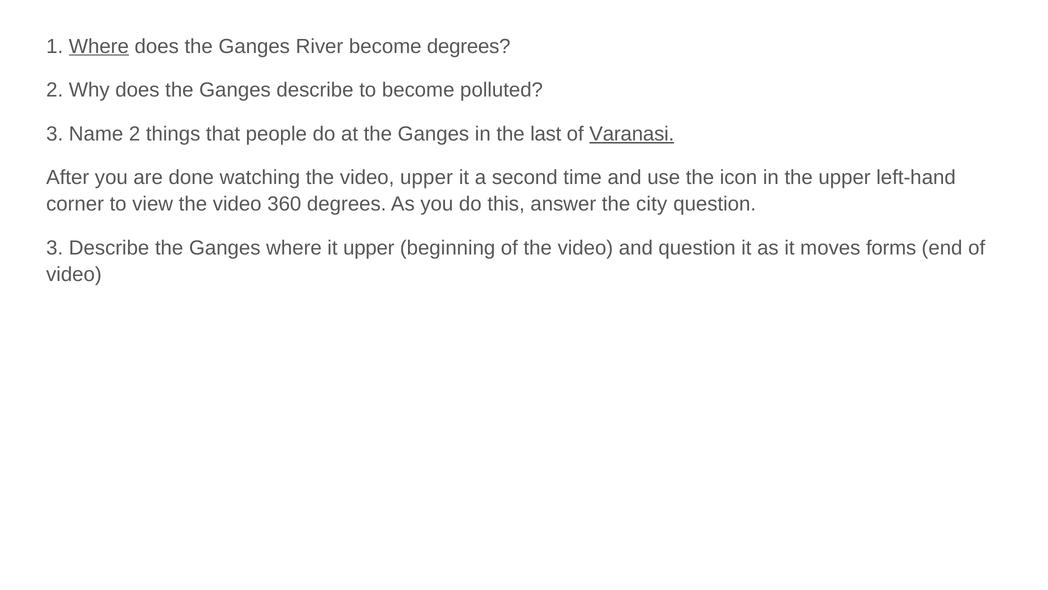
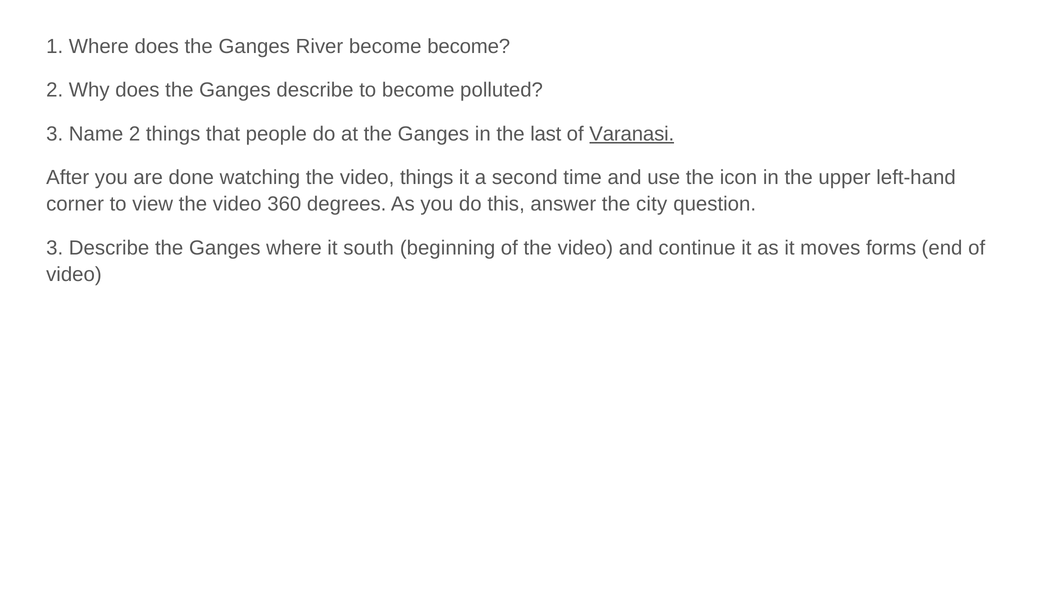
Where underline: present -> none (99, 46)
become degrees: degrees -> become (469, 46)
video upper: upper -> things (427, 178)
it upper: upper -> south (369, 248)
and question: question -> continue (697, 248)
